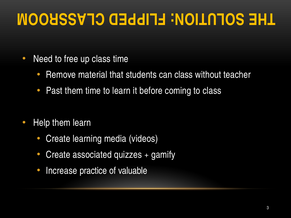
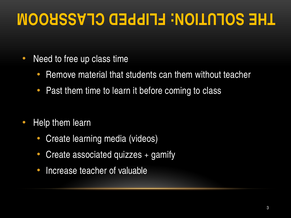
can class: class -> them (184, 75)
Increase practice: practice -> teacher (93, 171)
